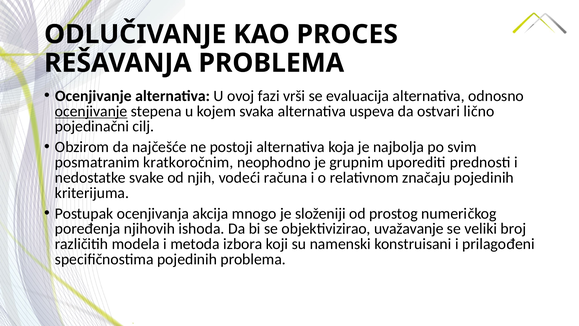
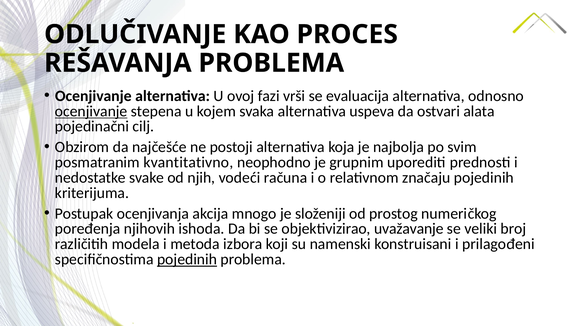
lično: lično -> alata (479, 111)
kratkoročnim: kratkoročnim -> kvantitativno (188, 162)
pojedinih underline: none -> present (187, 259)
